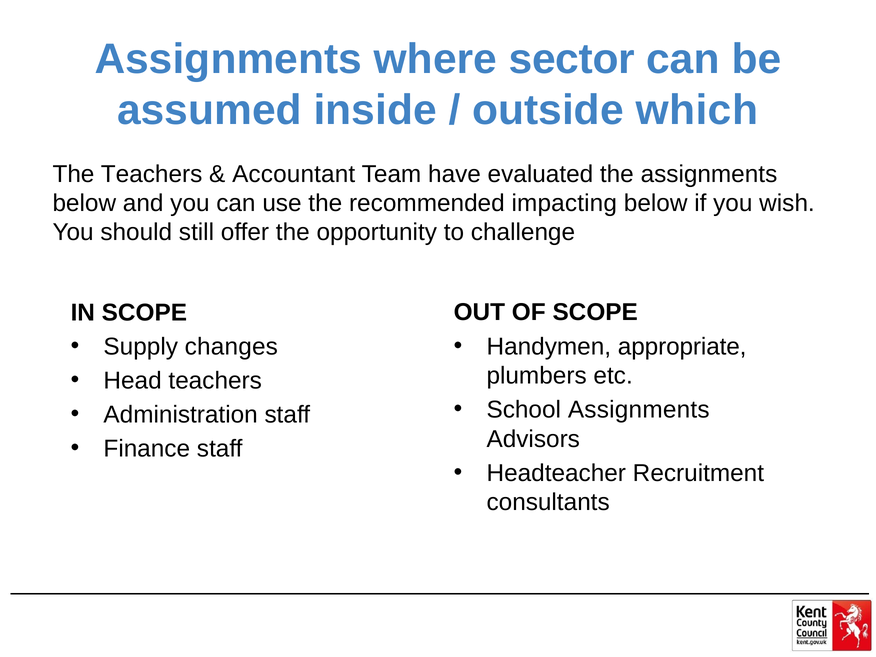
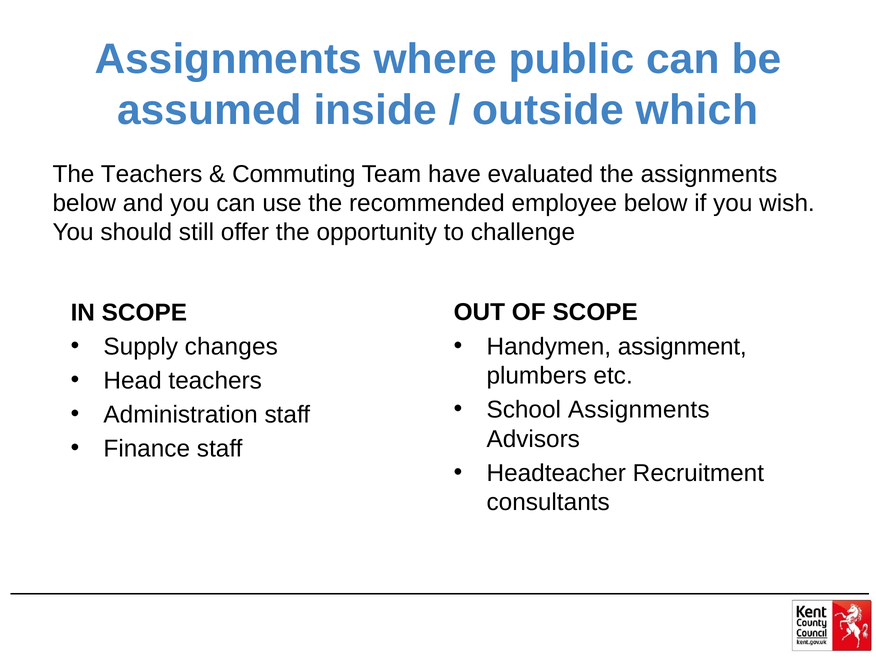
sector: sector -> public (572, 59)
Accountant: Accountant -> Commuting (294, 174)
impacting: impacting -> employee (564, 203)
appropriate: appropriate -> assignment (682, 347)
